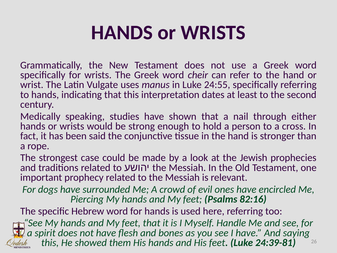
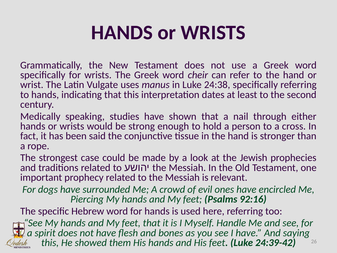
24:55: 24:55 -> 24:38 (217, 85)
82:16: 82:16 -> 92:16 (253, 199)
24:39-81: 24:39-81 -> 24:39-42 (276, 242)
